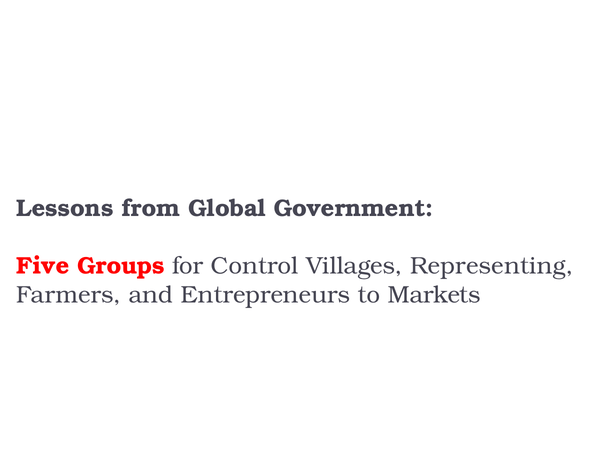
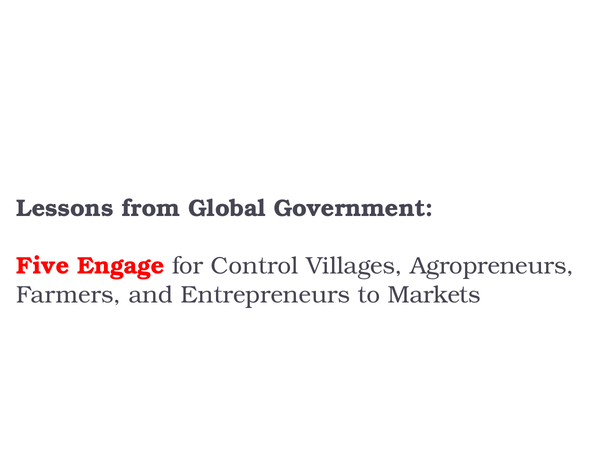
Groups: Groups -> Engage (121, 266)
Representing: Representing -> Agropreneurs (492, 266)
